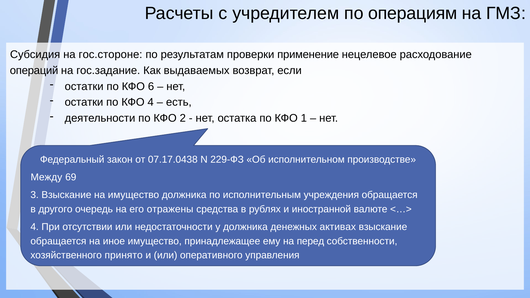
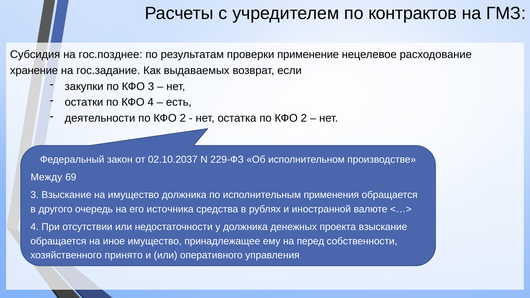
операциям: операциям -> контрактов (413, 13)
гос.стороне: гос.стороне -> гос.позднее (111, 55)
операций: операций -> хранение (34, 71)
остатки: остатки -> закупки (84, 86)
КФО 6: 6 -> 3 (151, 86)
остатка по КФО 1: 1 -> 2 (304, 118)
07.17.0438: 07.17.0438 -> 02.10.2037 (173, 160)
учреждения: учреждения -> применения (331, 195)
отражены: отражены -> источника (170, 209)
активах: активах -> проекта (338, 227)
